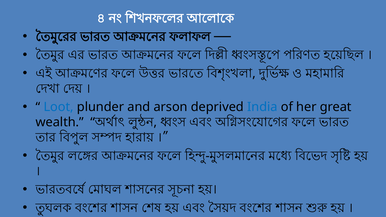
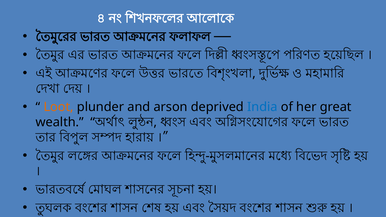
Loot colour: blue -> orange (59, 107)
